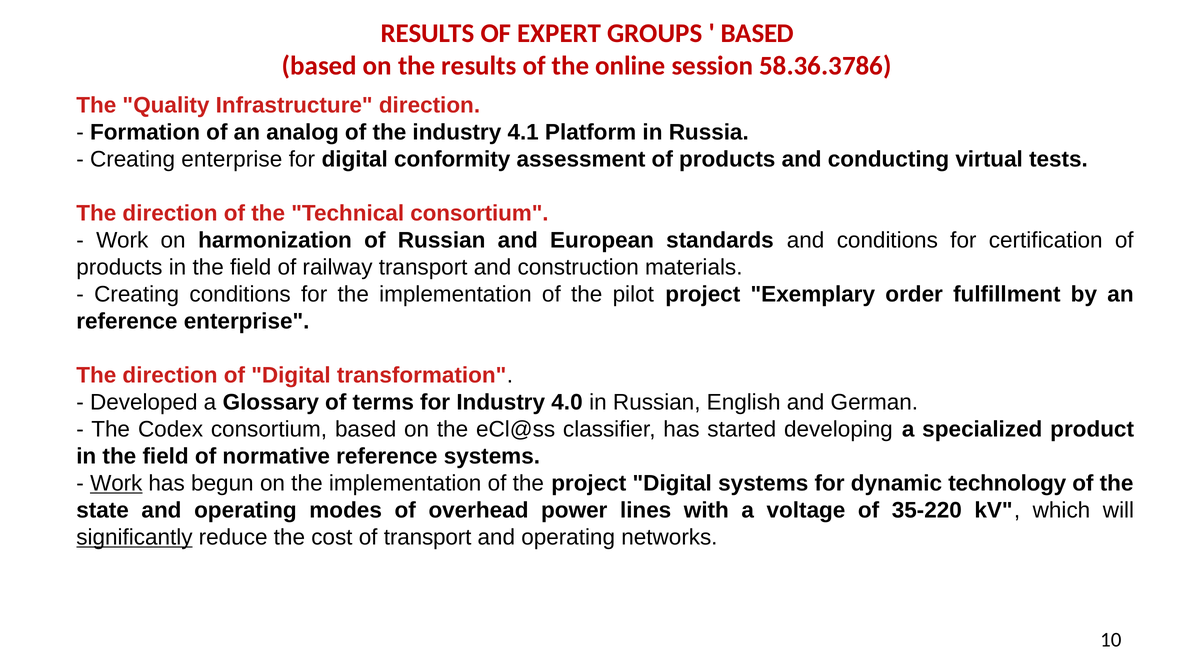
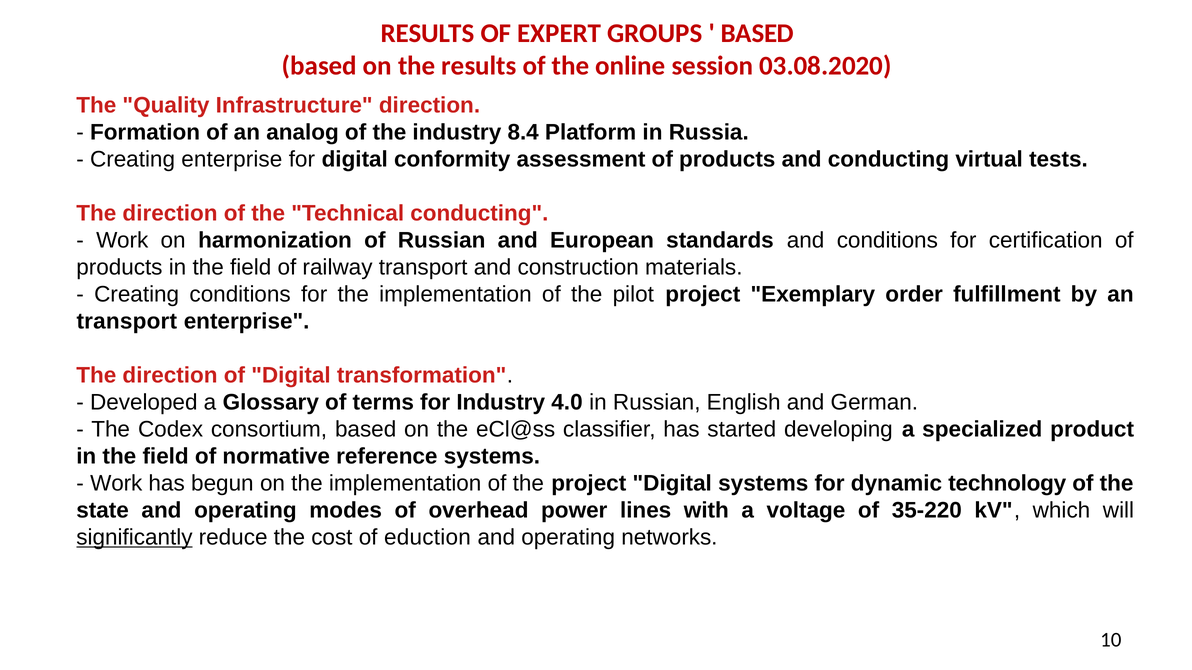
58.36.3786: 58.36.3786 -> 03.08.2020 (825, 66)
4.1: 4.1 -> 8.4 (523, 132)
Technical consortium: consortium -> conducting (479, 213)
reference: reference -> transport (127, 321)
Work underline: present -> none (116, 484)
of transport: transport -> eduction (427, 538)
